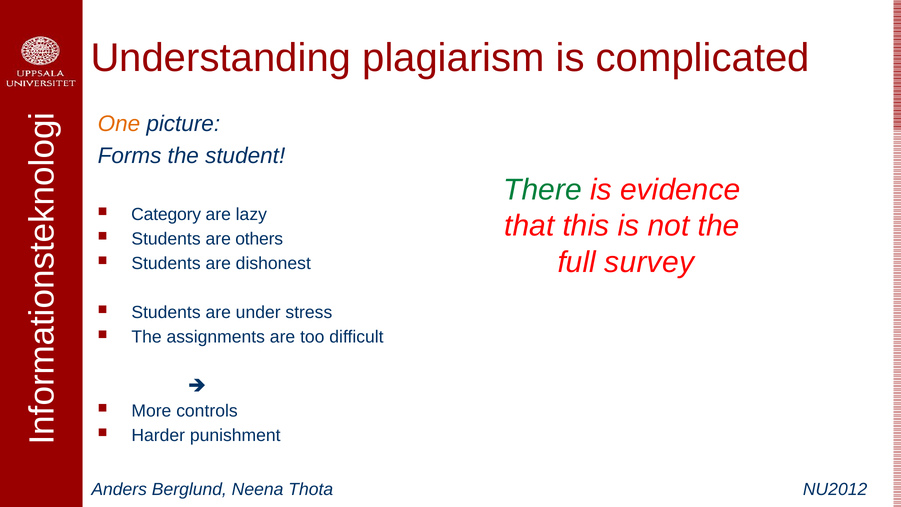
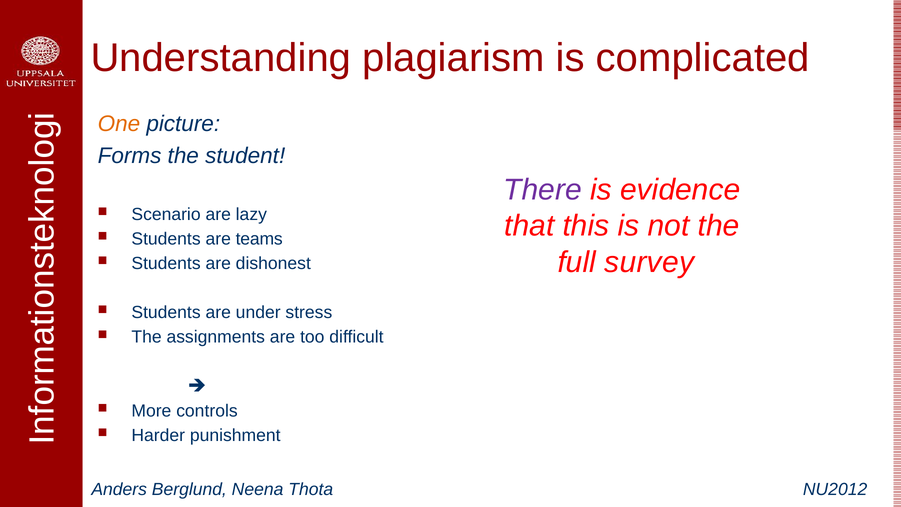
There colour: green -> purple (543, 190)
Category: Category -> Scenario (166, 214)
others: others -> teams (259, 239)
